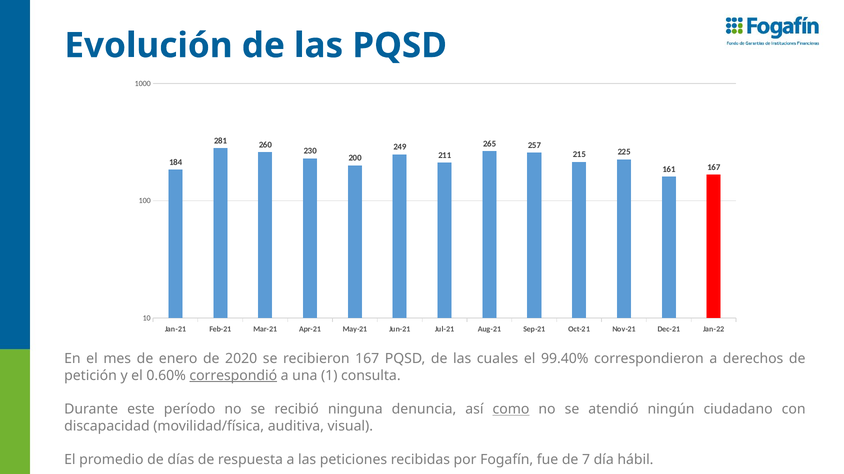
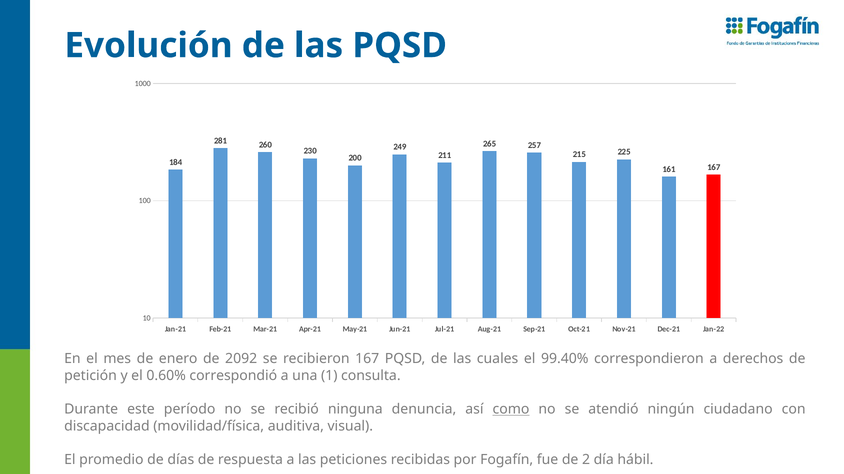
2020: 2020 -> 2092 (241, 359)
correspondió underline: present -> none (233, 376)
7: 7 -> 2 (586, 461)
